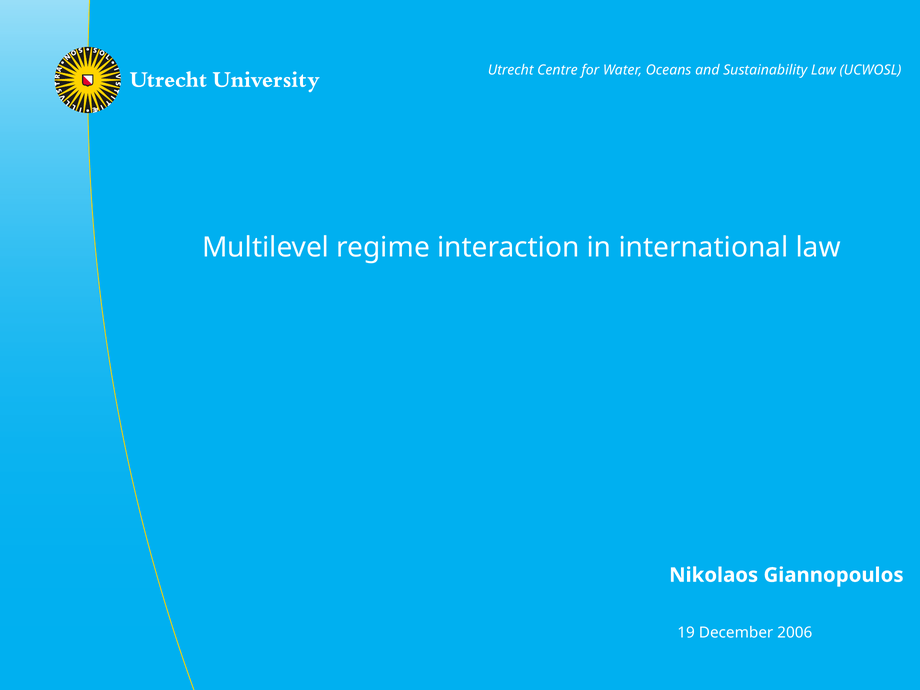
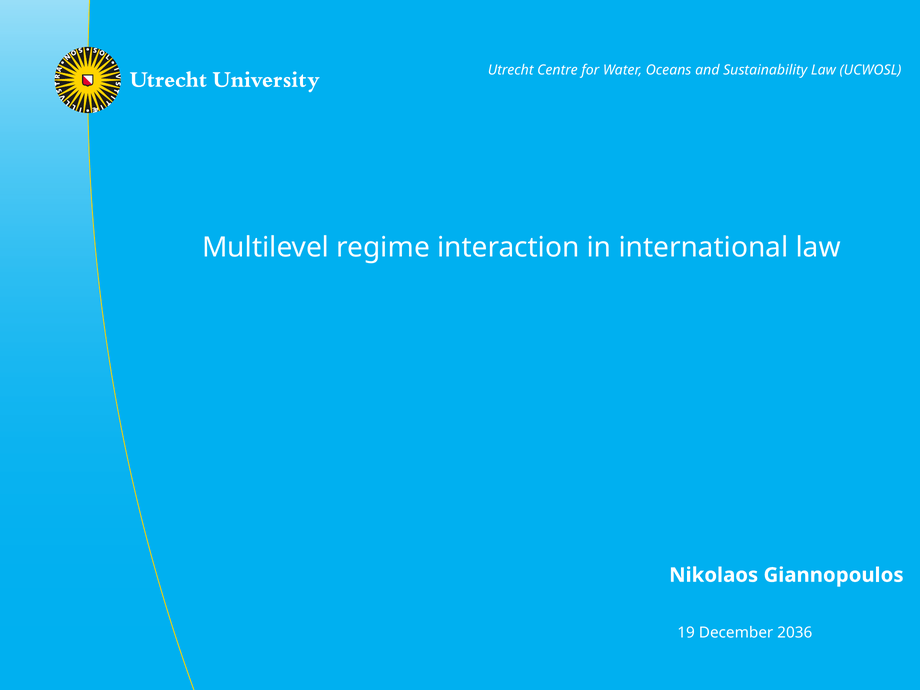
2006: 2006 -> 2036 (795, 632)
